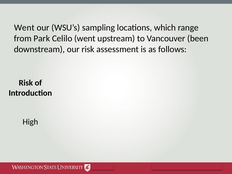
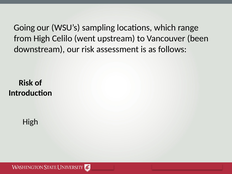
Went: Went -> Going (24, 28)
from Park: Park -> High (42, 38)
